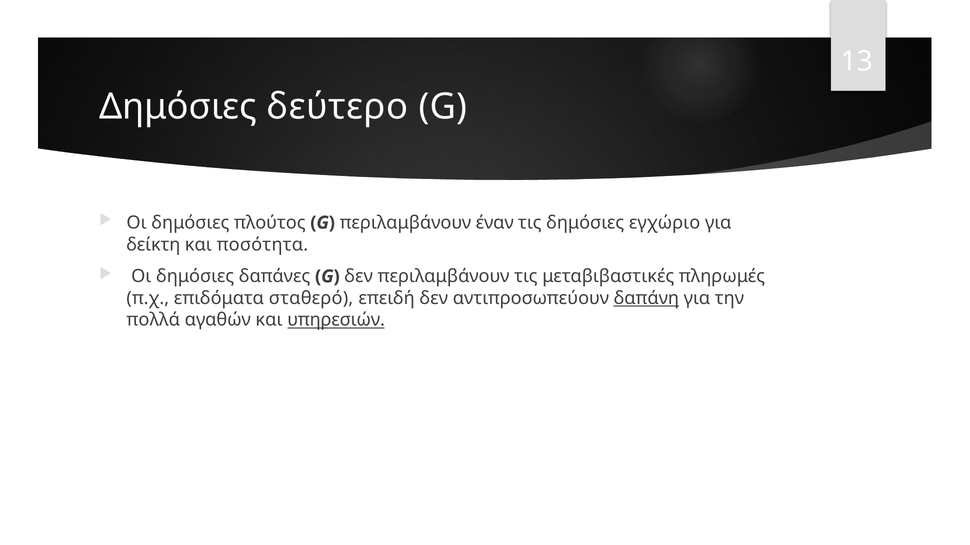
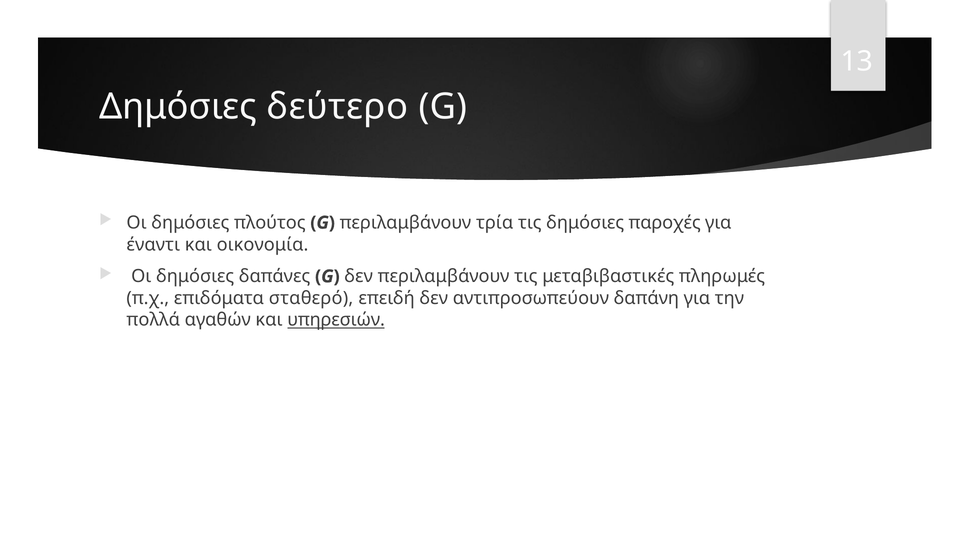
έναν: έναν -> τρία (495, 223)
εγχώριο: εγχώριο -> παροχές (665, 223)
δείκτη: δείκτη -> έναντι (153, 245)
ποσότητα: ποσότητα -> οικονομία (263, 245)
δαπάνη underline: present -> none (646, 299)
